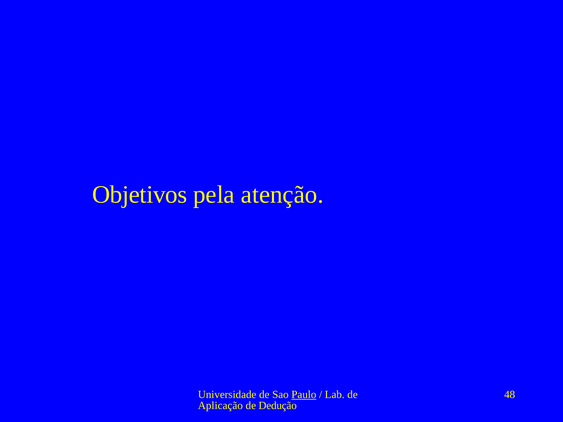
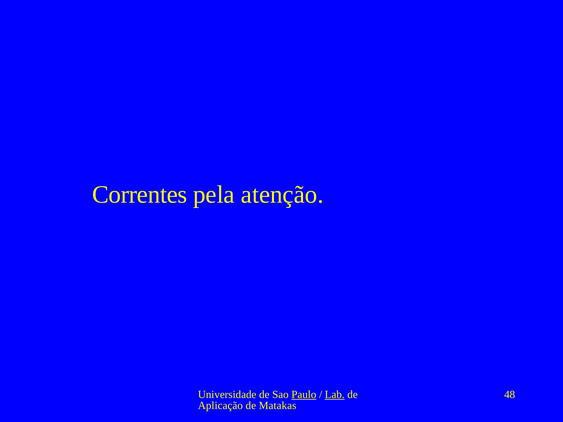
Objetivos: Objetivos -> Correntes (140, 195)
Lab underline: none -> present (335, 395)
Dedução: Dedução -> Matakas (278, 406)
